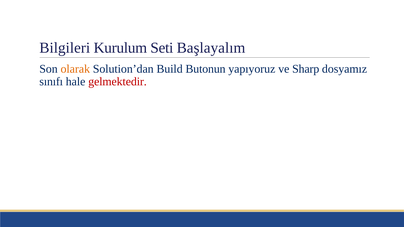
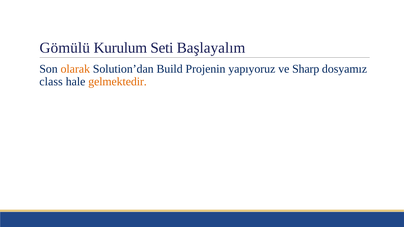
Bilgileri: Bilgileri -> Gömülü (65, 48)
Butonun: Butonun -> Projenin (205, 69)
sınıfı: sınıfı -> class (51, 82)
gelmektedir colour: red -> orange (118, 82)
